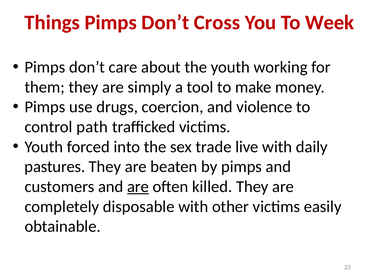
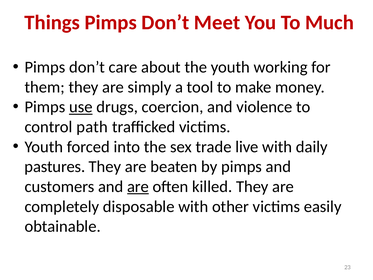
Cross: Cross -> Meet (217, 23)
Week: Week -> Much (330, 23)
use underline: none -> present (81, 107)
